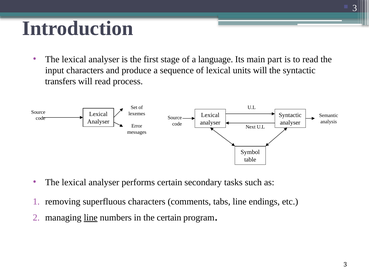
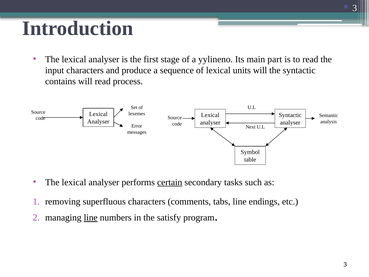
language: language -> yylineno (216, 59)
transfers: transfers -> contains (60, 81)
certain underline: none -> present (170, 182)
the certain: certain -> satisfy (169, 217)
